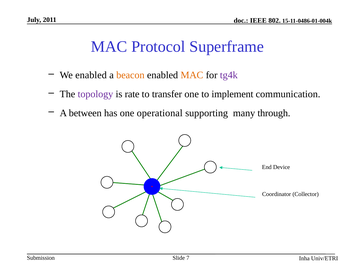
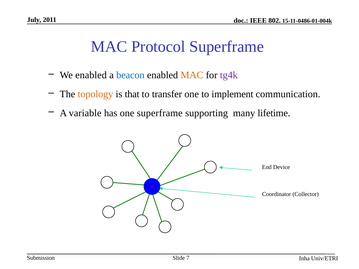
beacon colour: orange -> blue (130, 75)
topology colour: purple -> orange (95, 94)
rate: rate -> that (132, 94)
between: between -> variable (85, 113)
one operational: operational -> superframe (160, 113)
through: through -> lifetime (274, 113)
